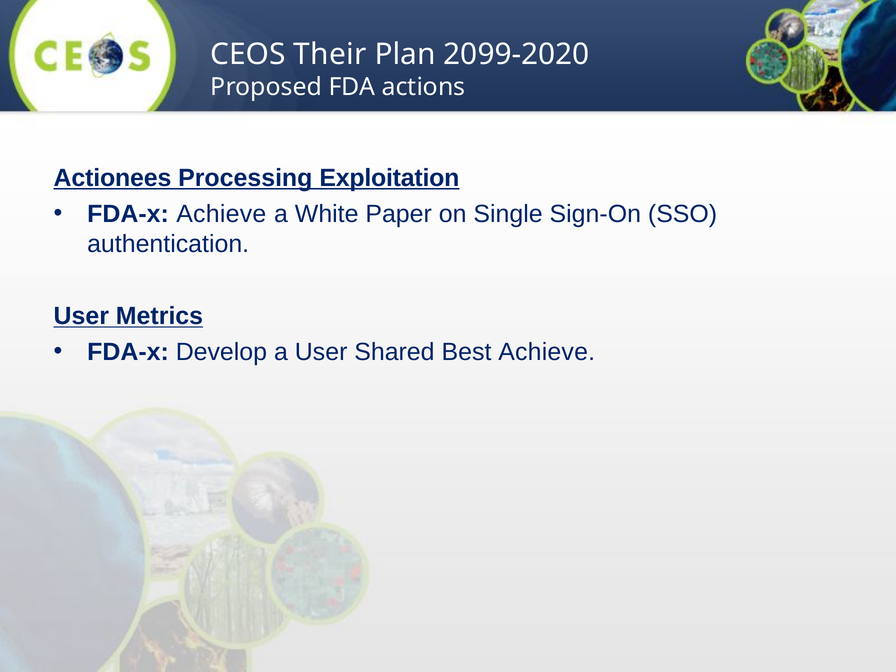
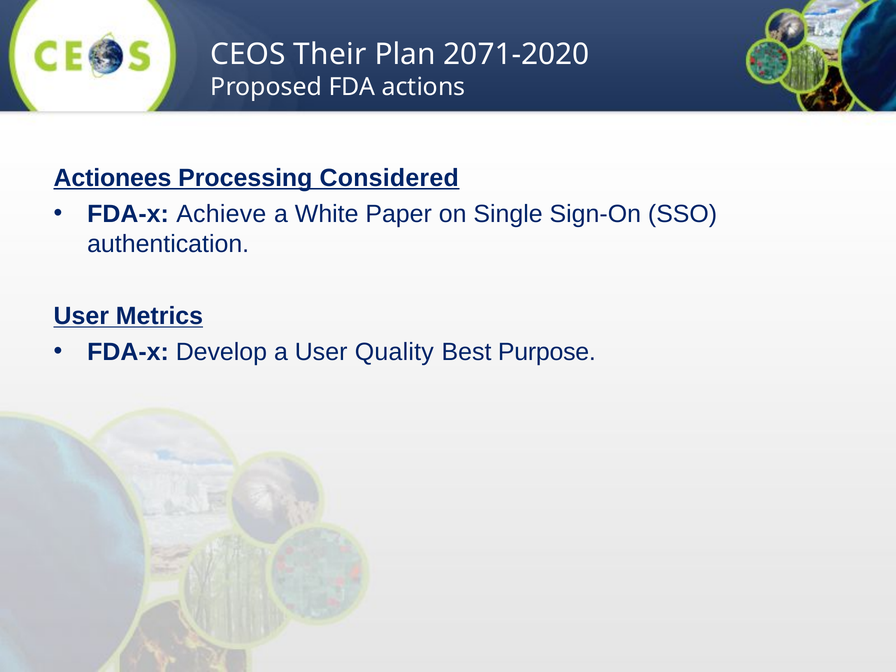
2099-2020: 2099-2020 -> 2071-2020 (516, 54)
Exploitation: Exploitation -> Considered (389, 178)
Shared: Shared -> Quality (394, 352)
Best Achieve: Achieve -> Purpose (547, 352)
